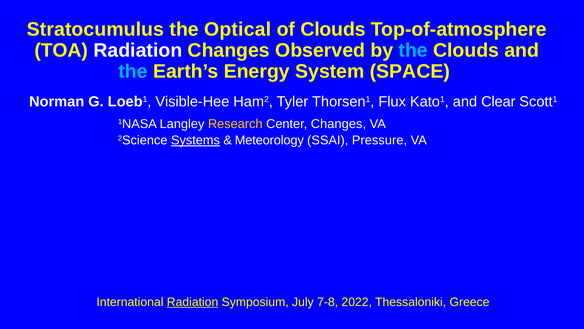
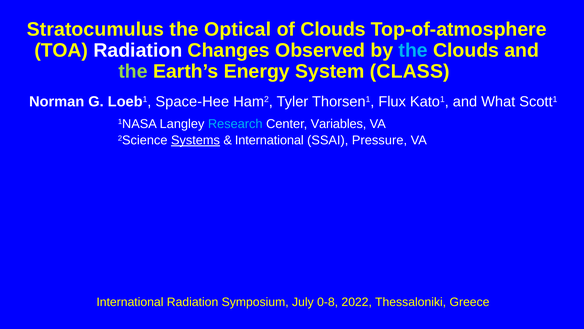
the colour: light blue -> light green (133, 71)
SPACE: SPACE -> CLASS (410, 71)
Visible-Hee: Visible-Hee -> Space-Hee (192, 102)
Clear: Clear -> What (498, 102)
Research colour: yellow -> light blue (235, 124)
Center Changes: Changes -> Variables (339, 124)
Meteorology: Meteorology -> International (269, 140)
Radiation underline: present -> none (193, 302)
7-8: 7-8 -> 0-8 (328, 302)
